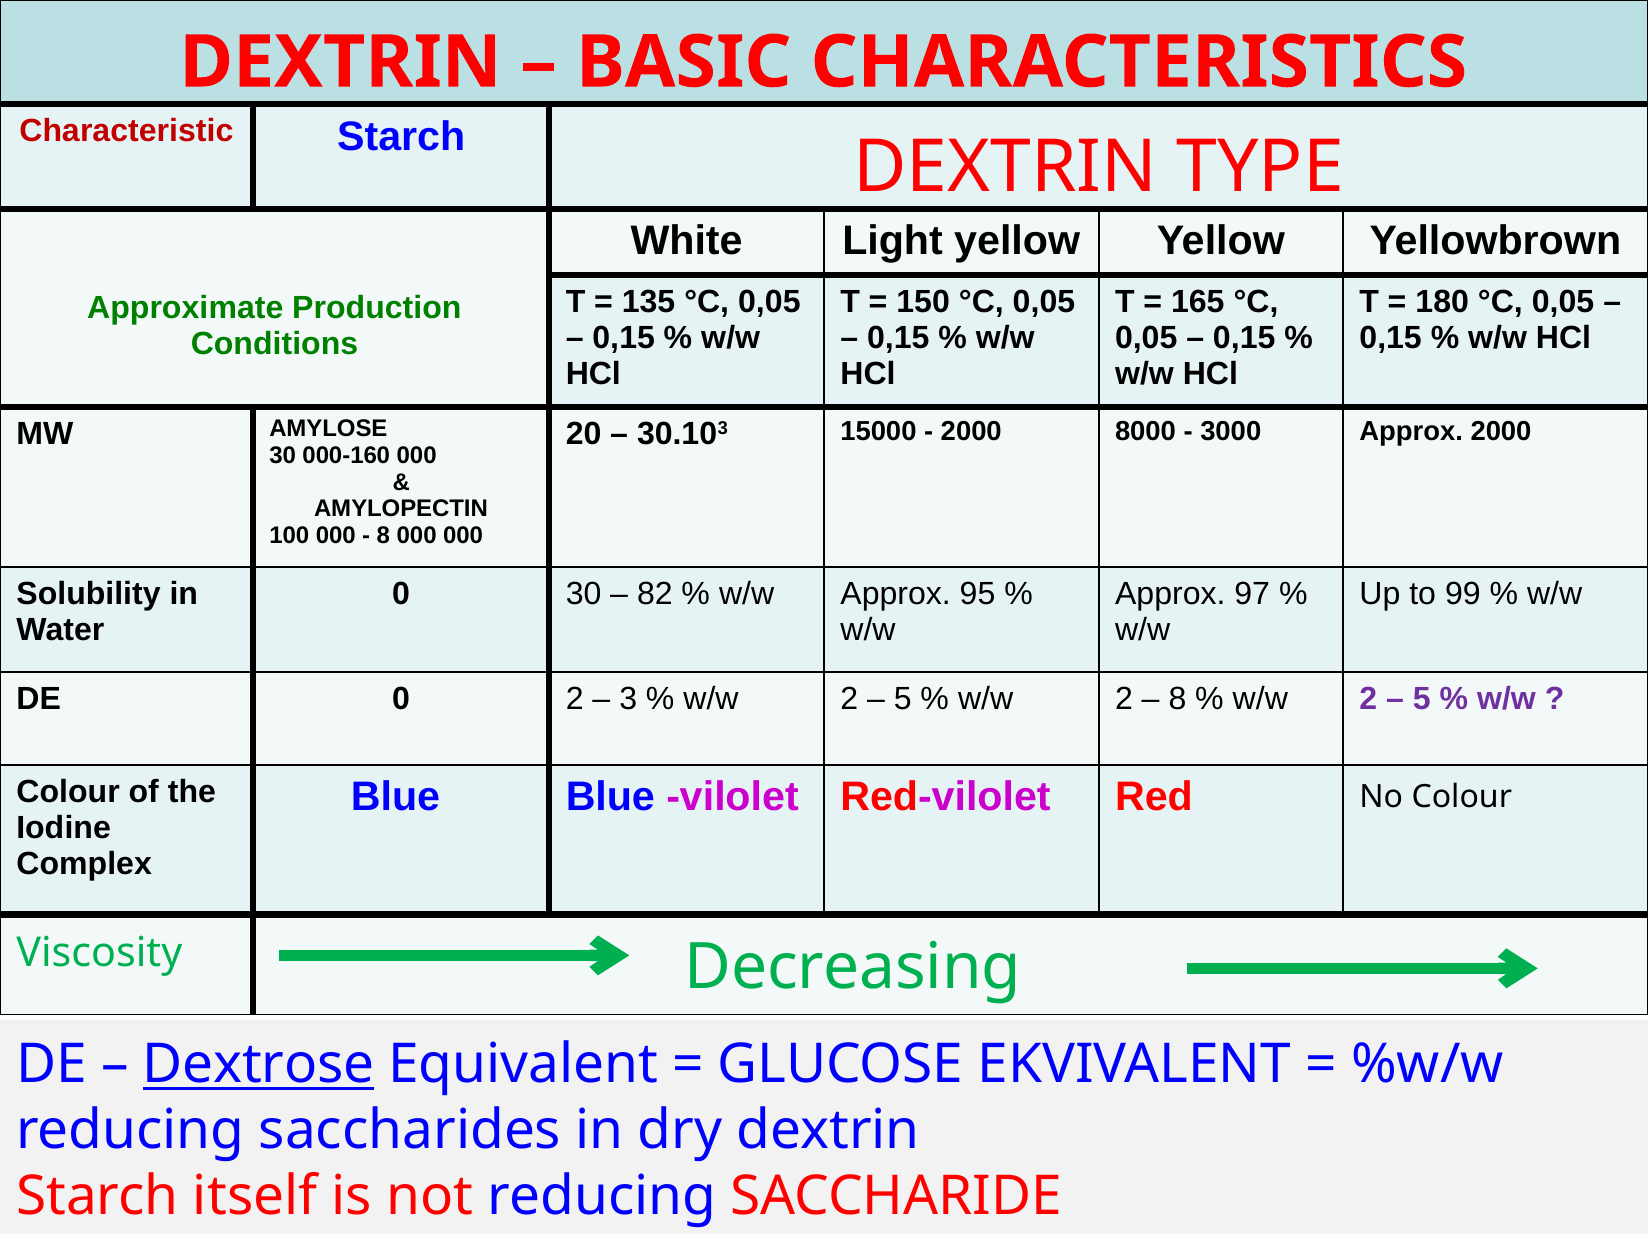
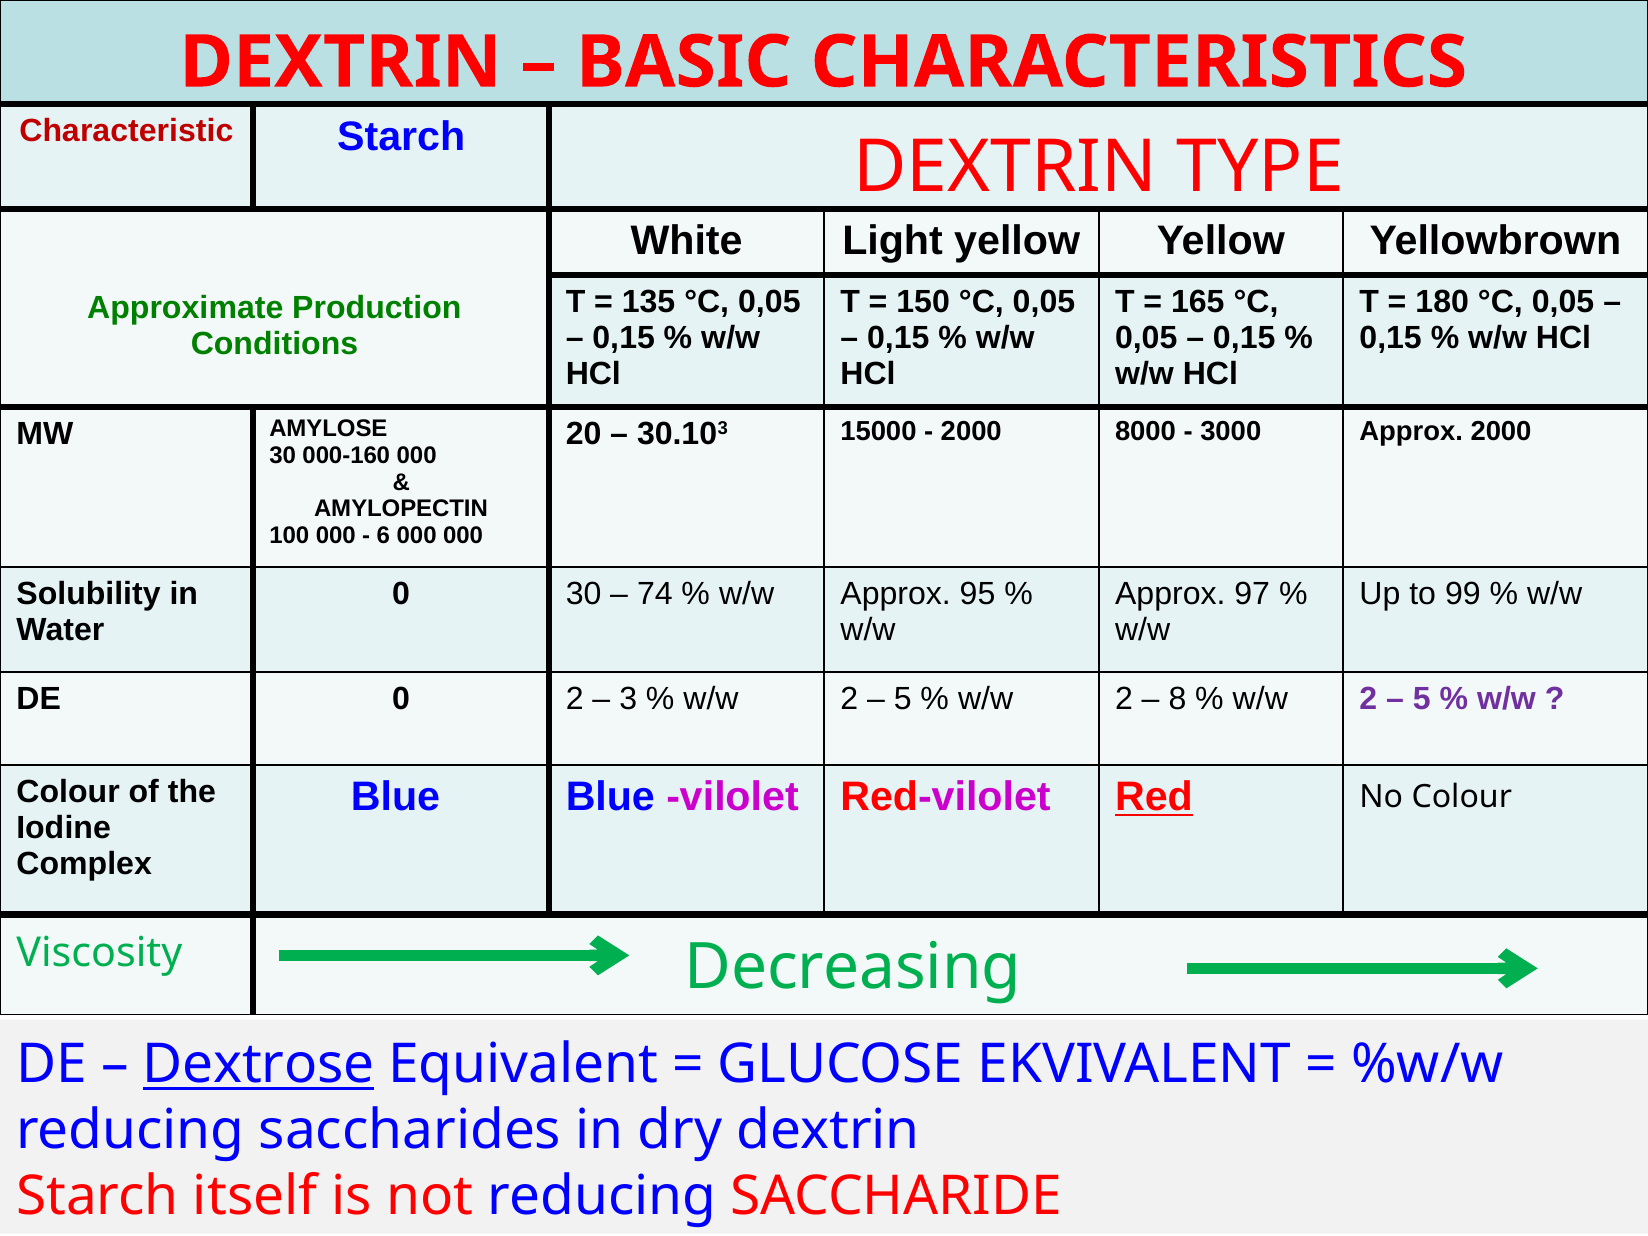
8: 8 -> 6 (383, 536)
82: 82 -> 74 (655, 594)
Red underline: none -> present (1154, 797)
